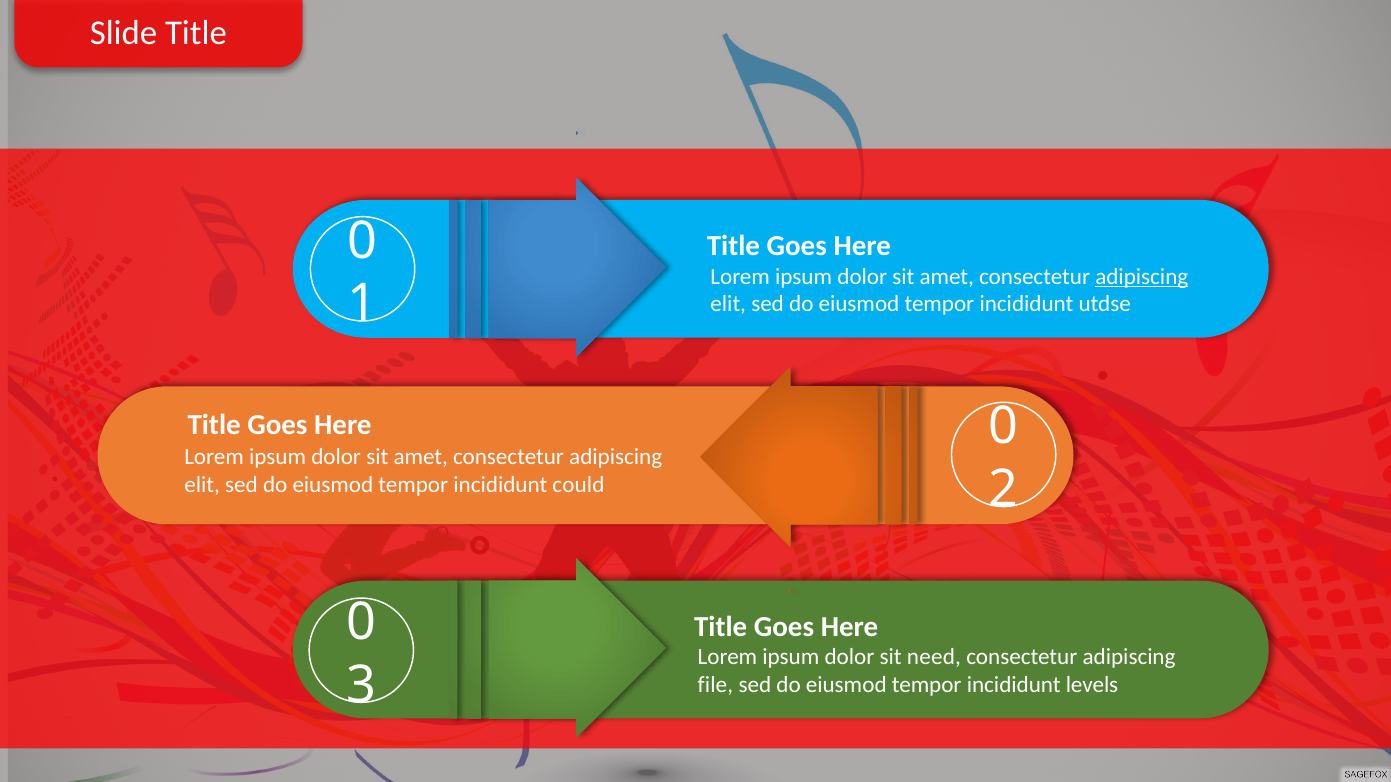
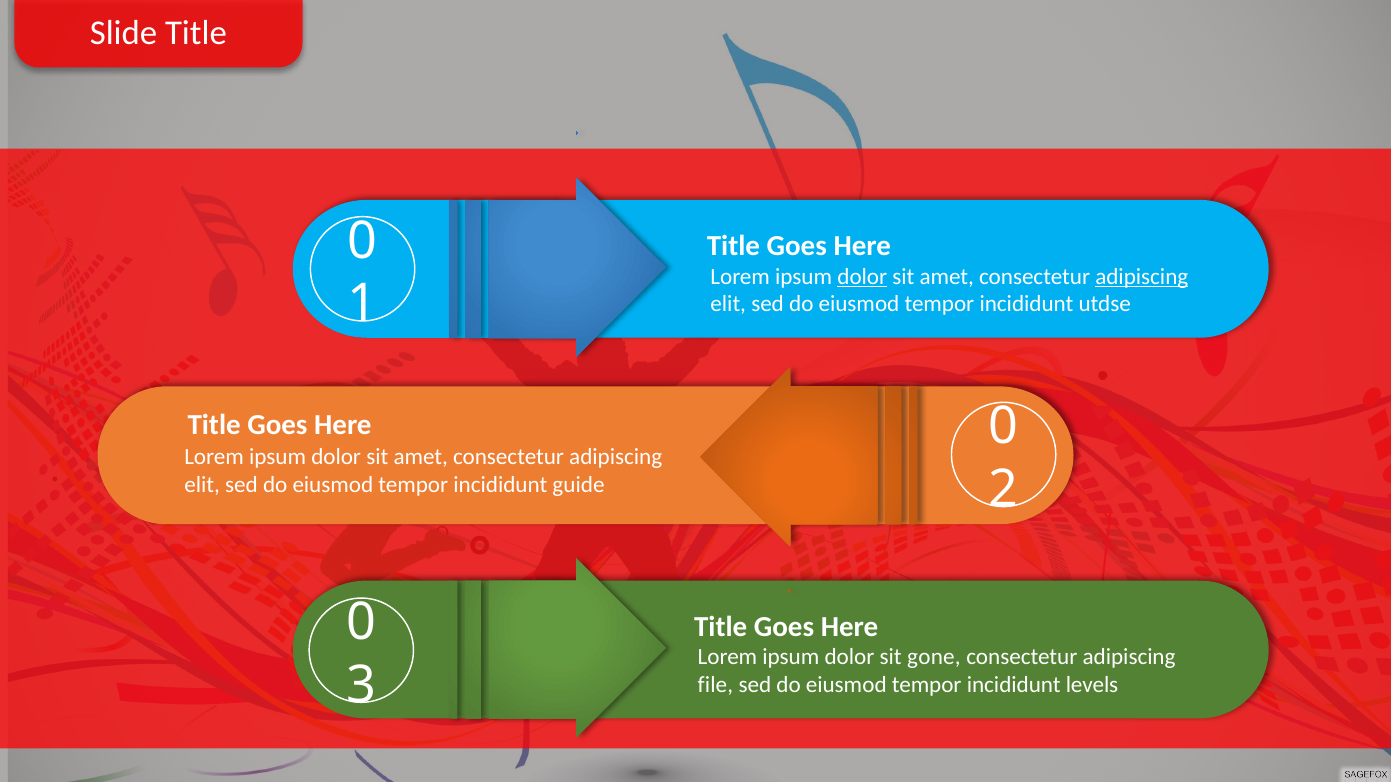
dolor underline: none -> present (862, 277)
could: could -> guide (579, 485)
need: need -> gone (934, 658)
